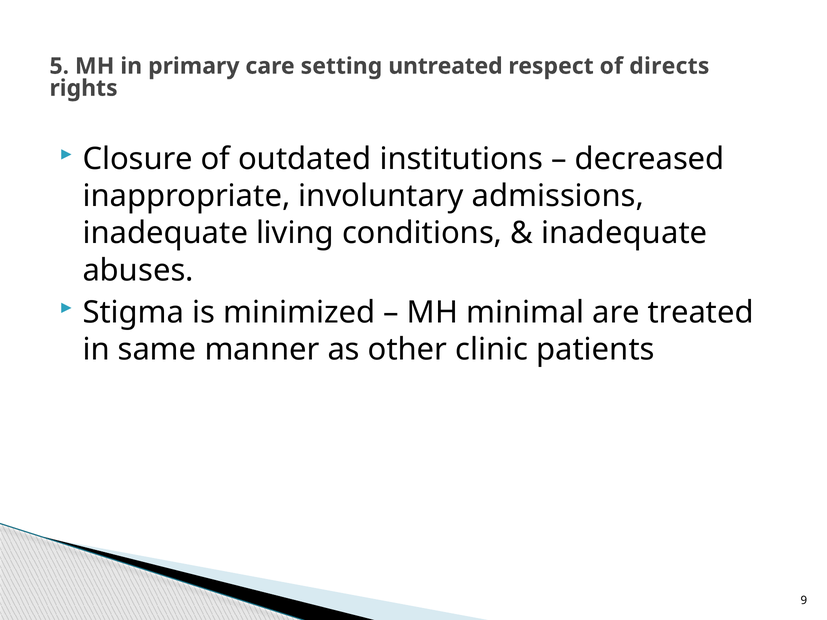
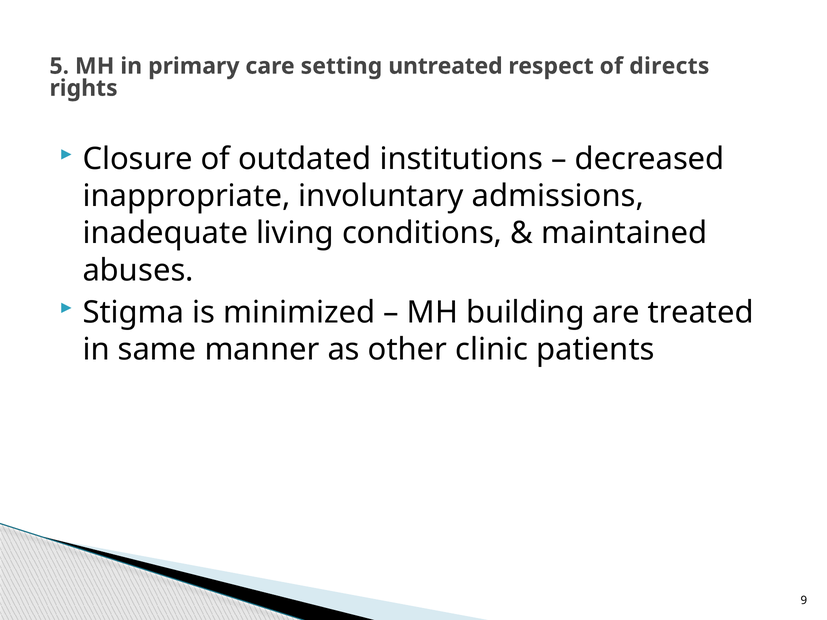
inadequate: inadequate -> maintained (624, 233)
minimal: minimal -> building (525, 312)
